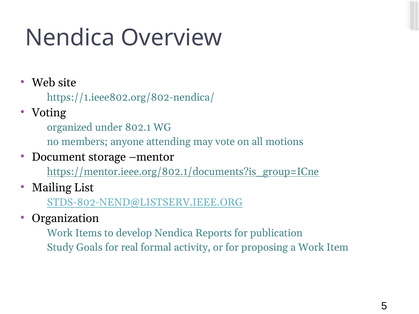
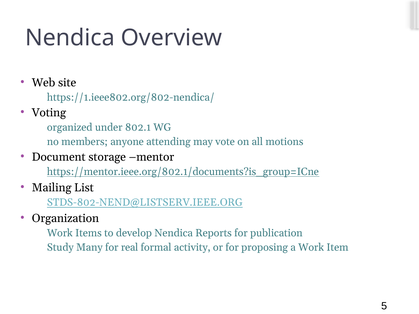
Goals: Goals -> Many (89, 248)
